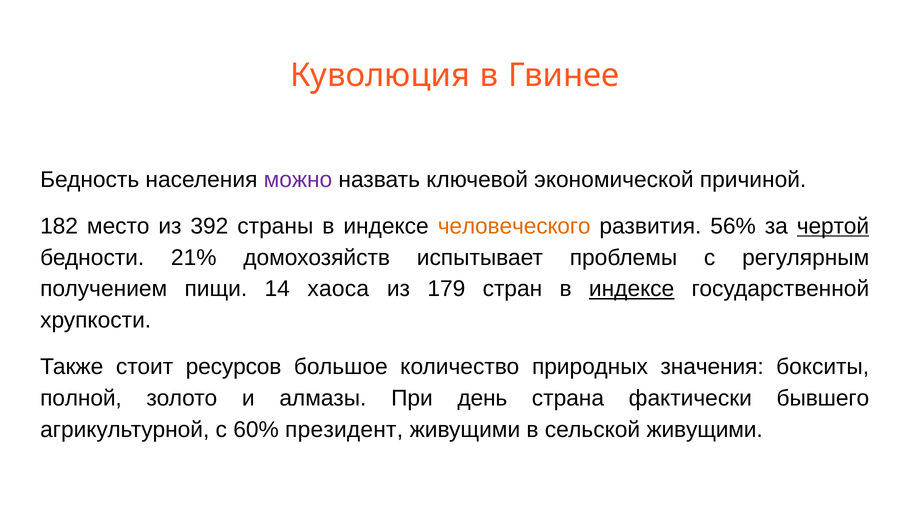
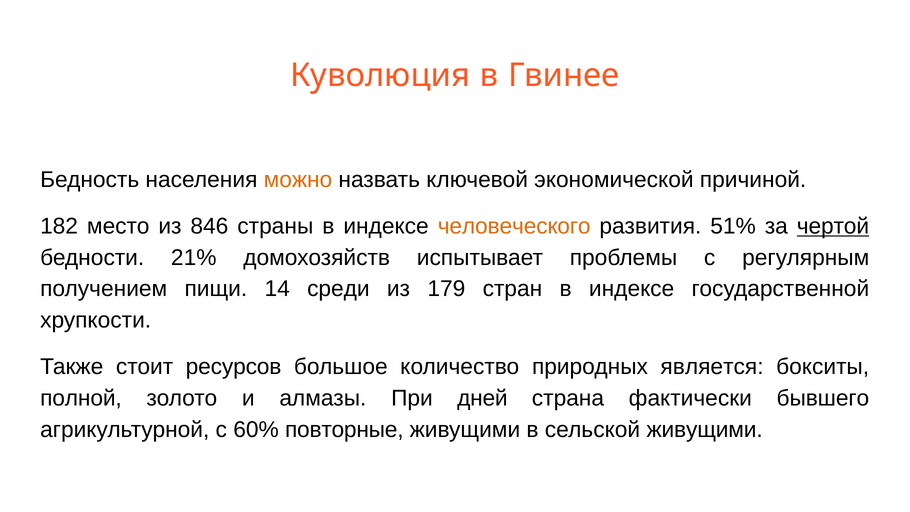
можно colour: purple -> orange (298, 180)
392: 392 -> 846 (209, 226)
56%: 56% -> 51% (733, 226)
хаоса: хаоса -> среди (338, 289)
индексе underline: present -> none (632, 289)
значения: значения -> является (712, 367)
день: день -> дней (482, 398)
президент: президент -> повторные (344, 430)
